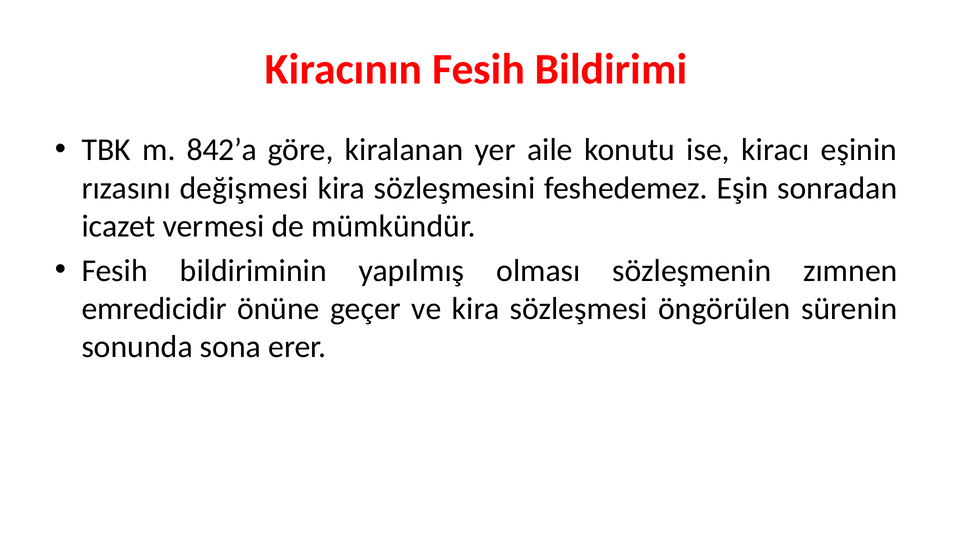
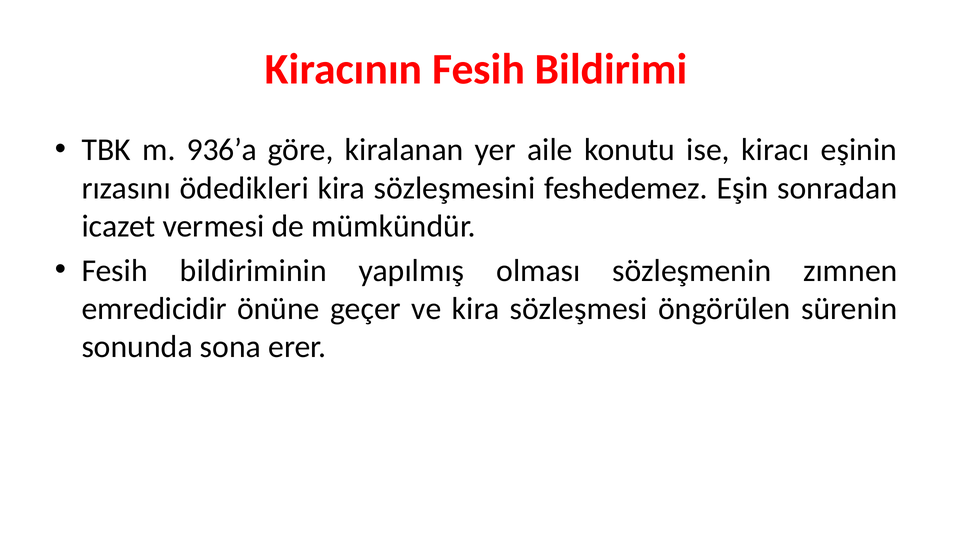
842’a: 842’a -> 936’a (222, 150)
değişmesi: değişmesi -> ödedikleri (244, 188)
